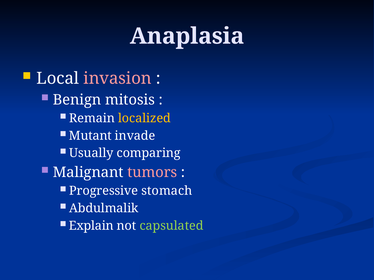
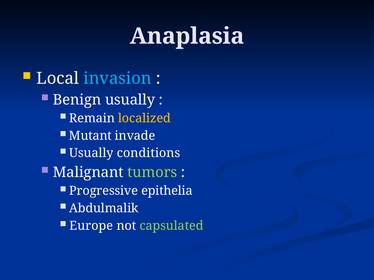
invasion colour: pink -> light blue (118, 78)
Benign mitosis: mitosis -> usually (130, 100)
comparing: comparing -> conditions (149, 153)
tumors colour: pink -> light green (152, 173)
stomach: stomach -> epithelia (167, 191)
Explain: Explain -> Europe (91, 226)
